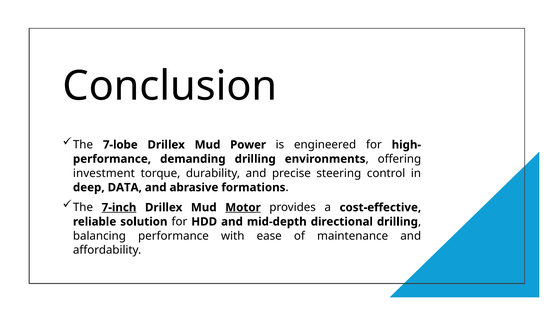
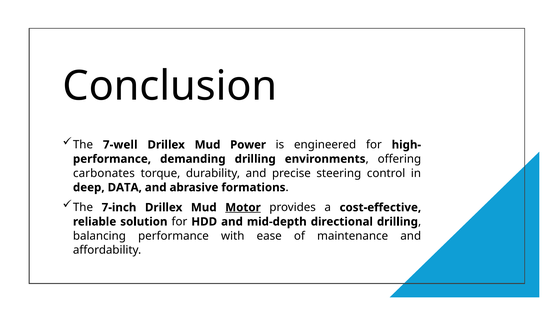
7-lobe: 7-lobe -> 7-well (120, 145)
investment: investment -> carbonates (104, 173)
7-inch underline: present -> none (119, 207)
